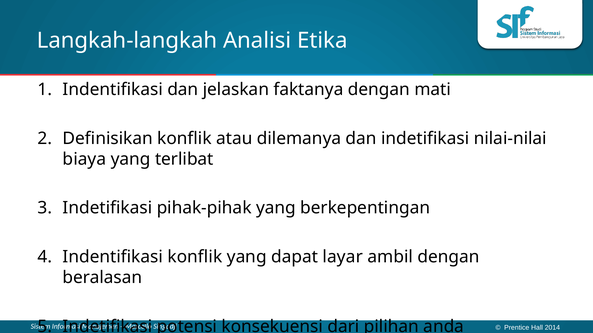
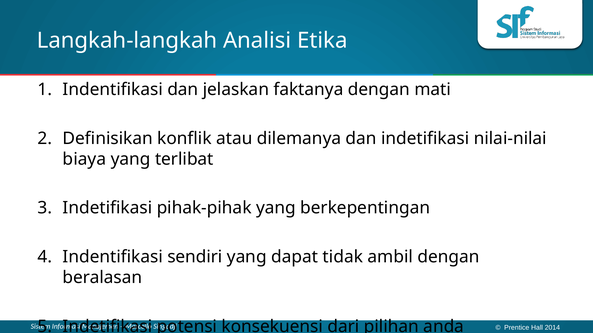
Indentifikasi konflik: konflik -> sendiri (195, 257)
layar: layar -> tidak (343, 257)
